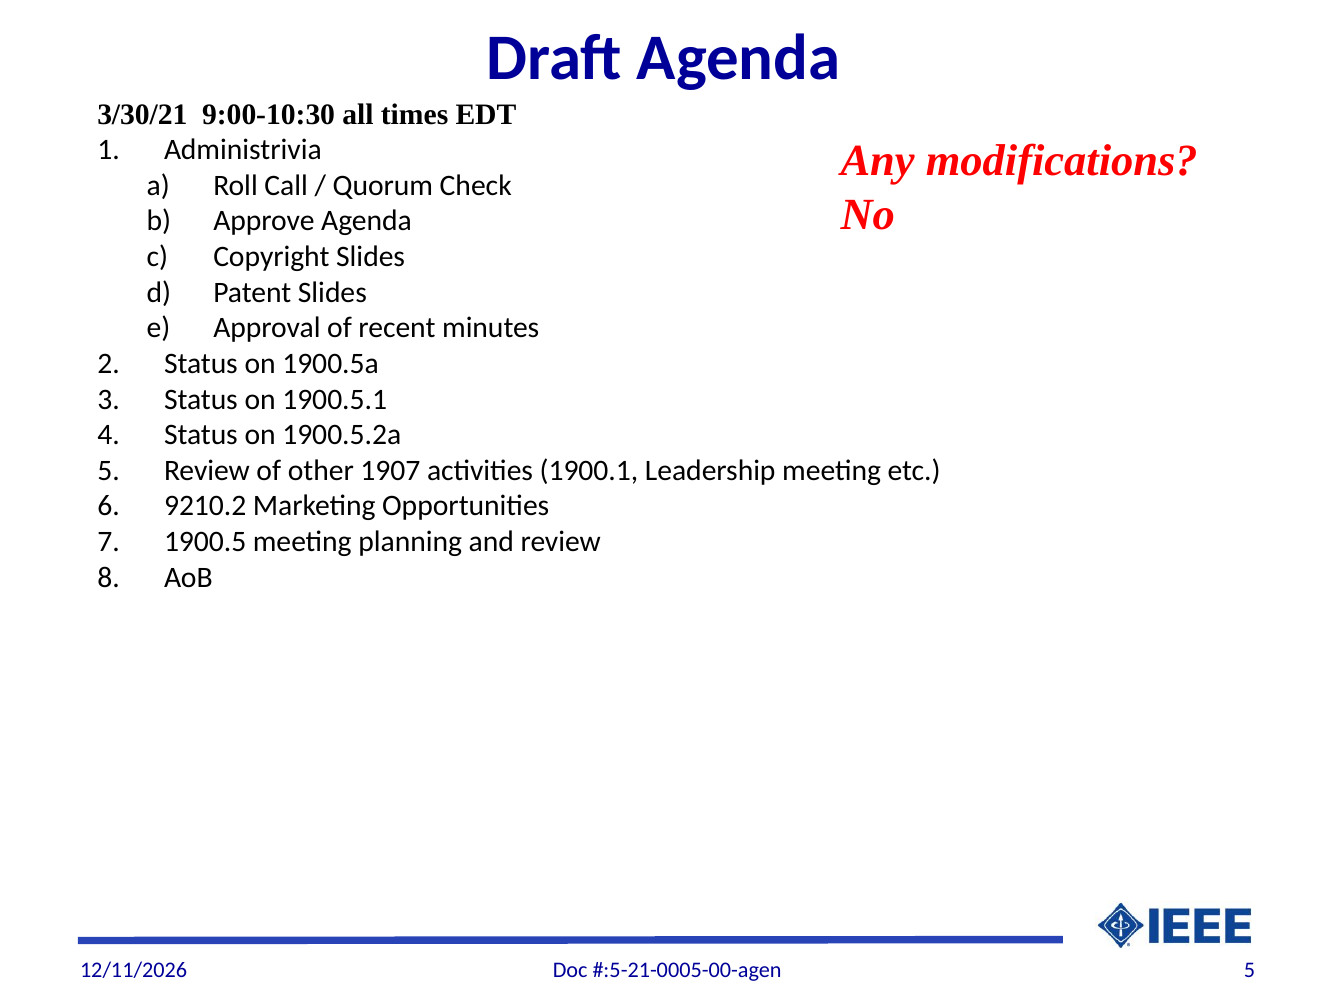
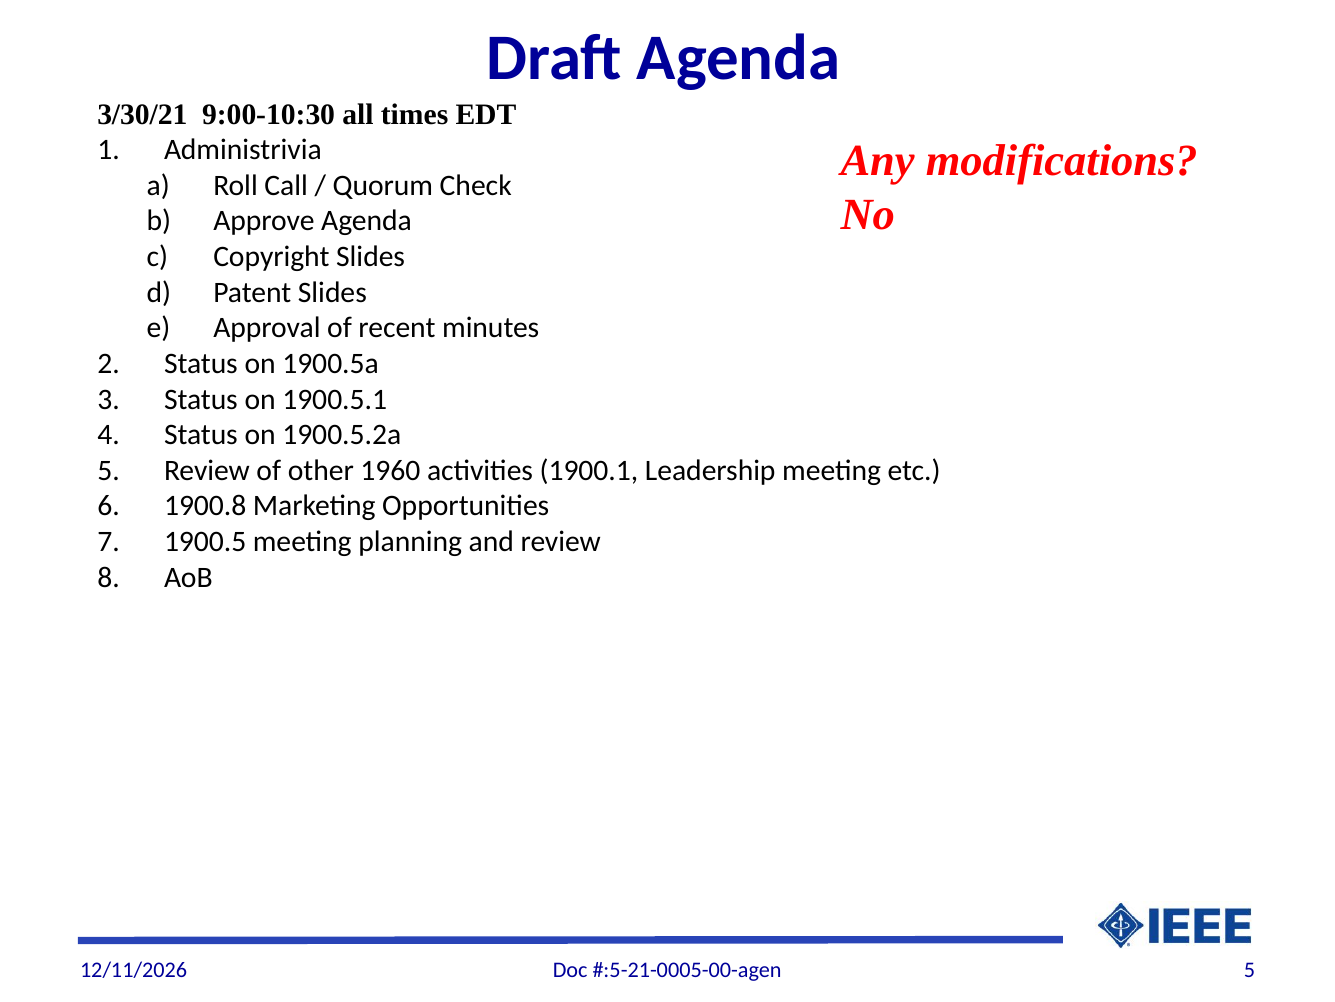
1907: 1907 -> 1960 (390, 470)
9210.2: 9210.2 -> 1900.8 (205, 506)
